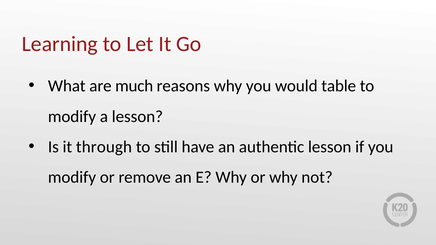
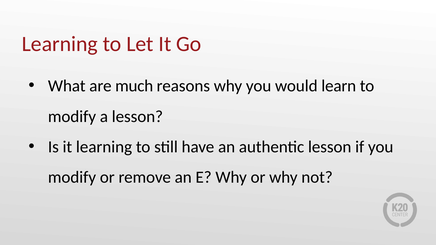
table: table -> learn (339, 86)
it through: through -> learning (104, 147)
